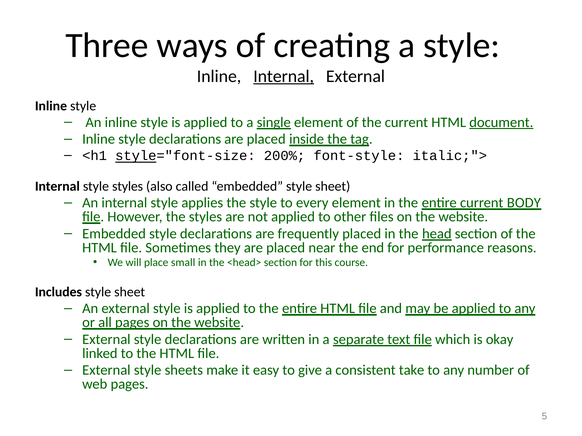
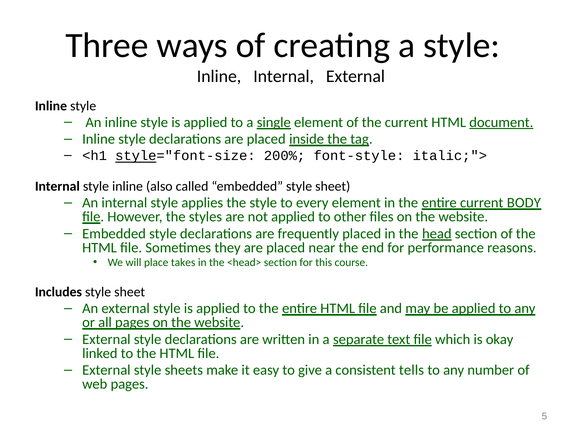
Internal underline: present -> none (284, 76)
Internal style styles: styles -> inline (128, 187)
small: small -> takes (183, 263)
take: take -> tells (411, 371)
